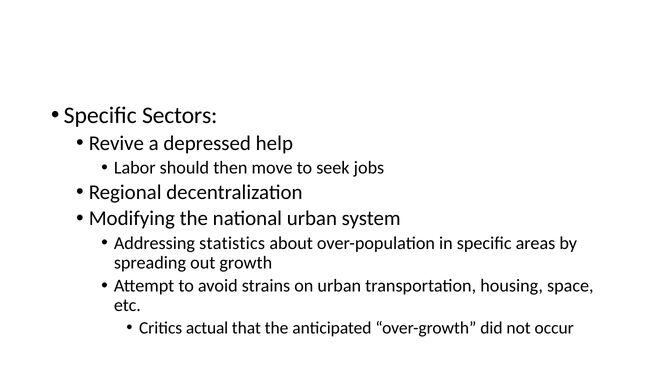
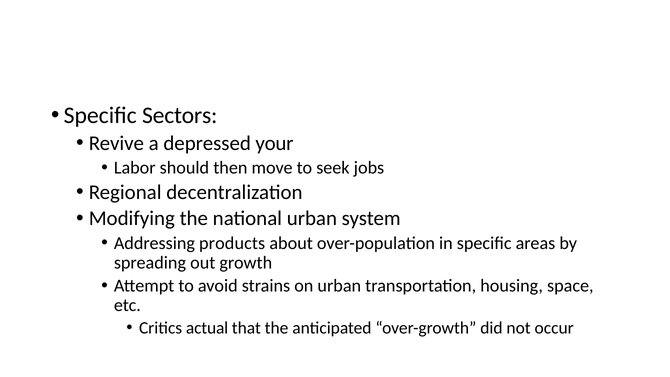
help: help -> your (274, 143)
statistics: statistics -> products (232, 243)
